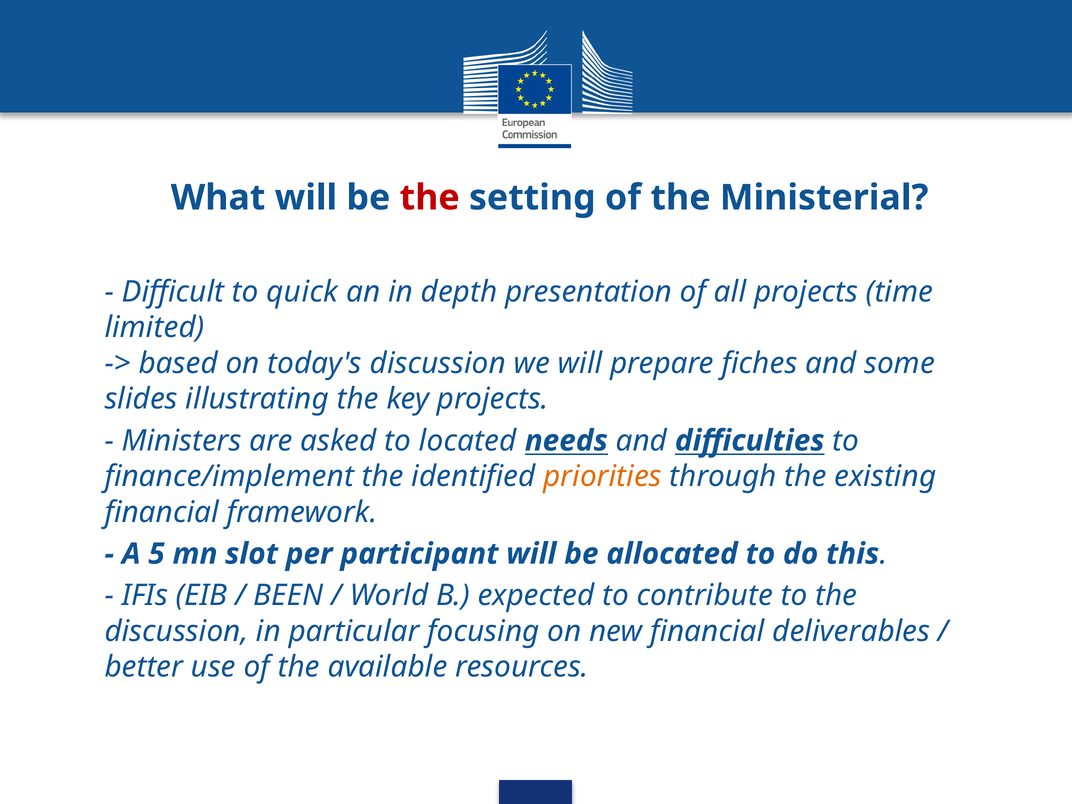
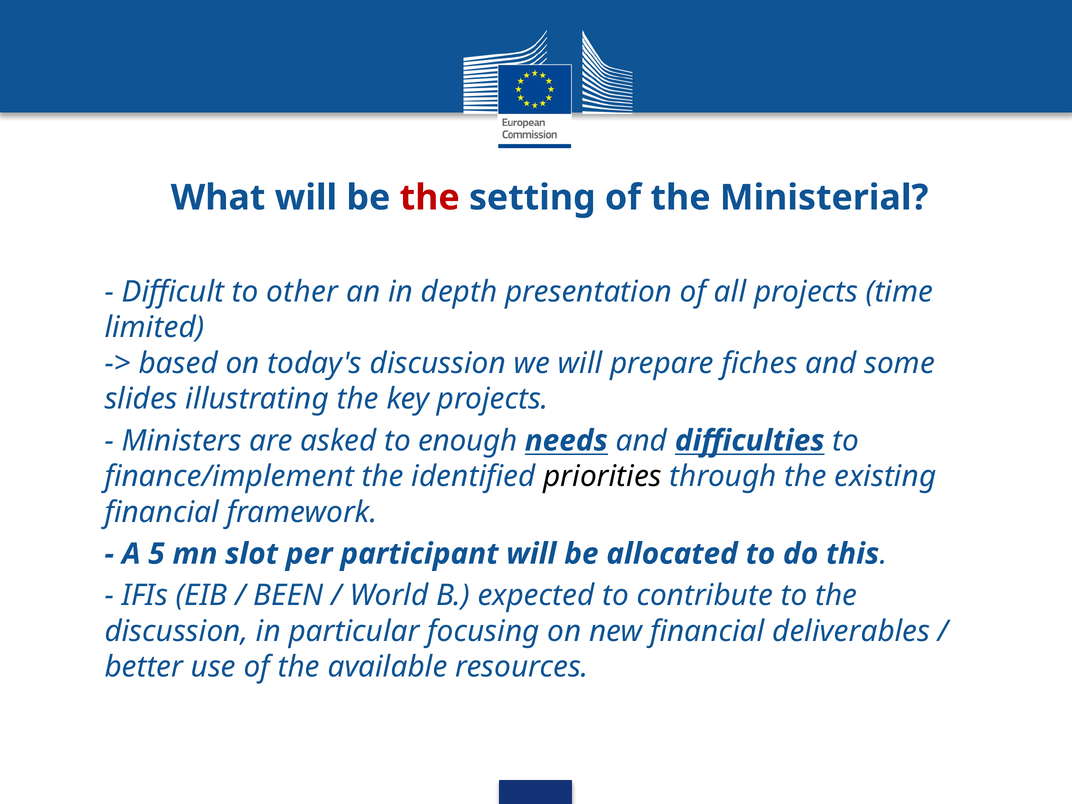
quick: quick -> other (302, 292)
located: located -> enough (468, 441)
priorities colour: orange -> black (603, 476)
